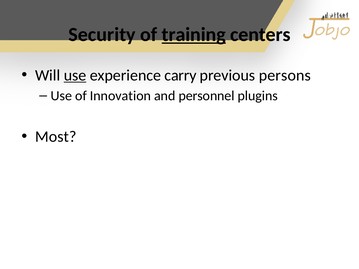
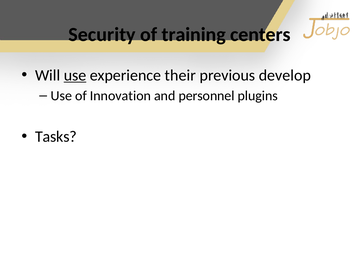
training underline: present -> none (194, 35)
carry: carry -> their (180, 75)
persons: persons -> develop (285, 75)
Most: Most -> Tasks (56, 137)
